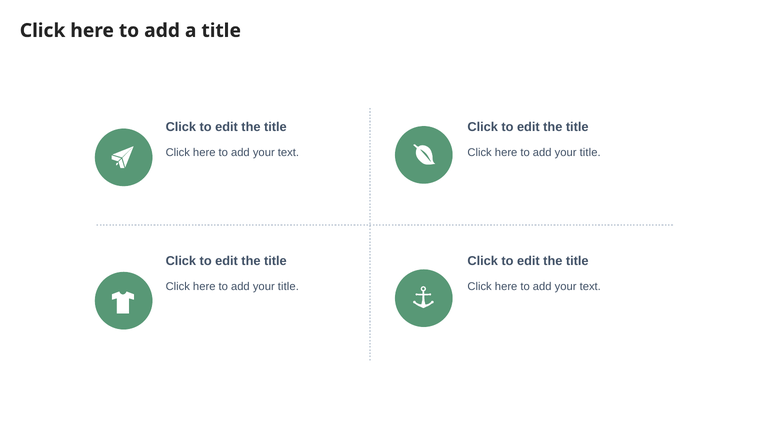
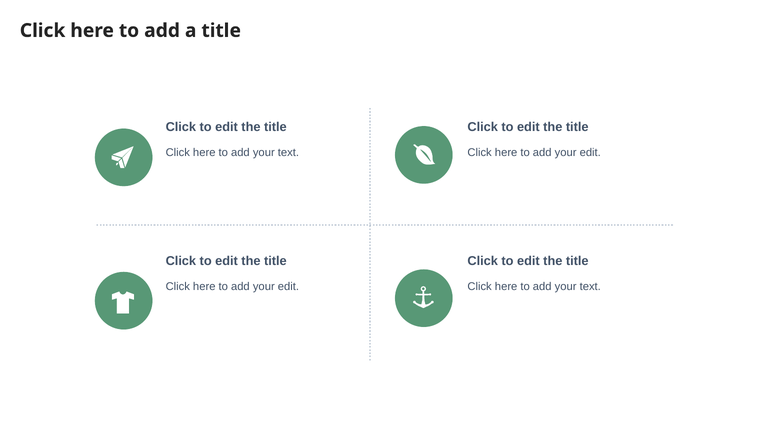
title: title -> edit (590, 153)
title: title -> edit (288, 287)
